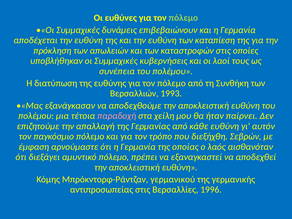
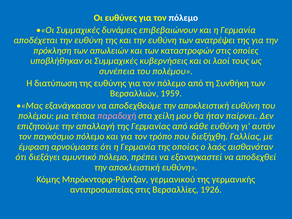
πόλεμο colour: light green -> white (183, 18)
καταπίεση: καταπίεση -> ανατρέψει (215, 40)
1993: 1993 -> 1959 (171, 93)
Σεβρών: Σεβρών -> Γαλλίας (246, 136)
1996: 1996 -> 1926 (211, 190)
